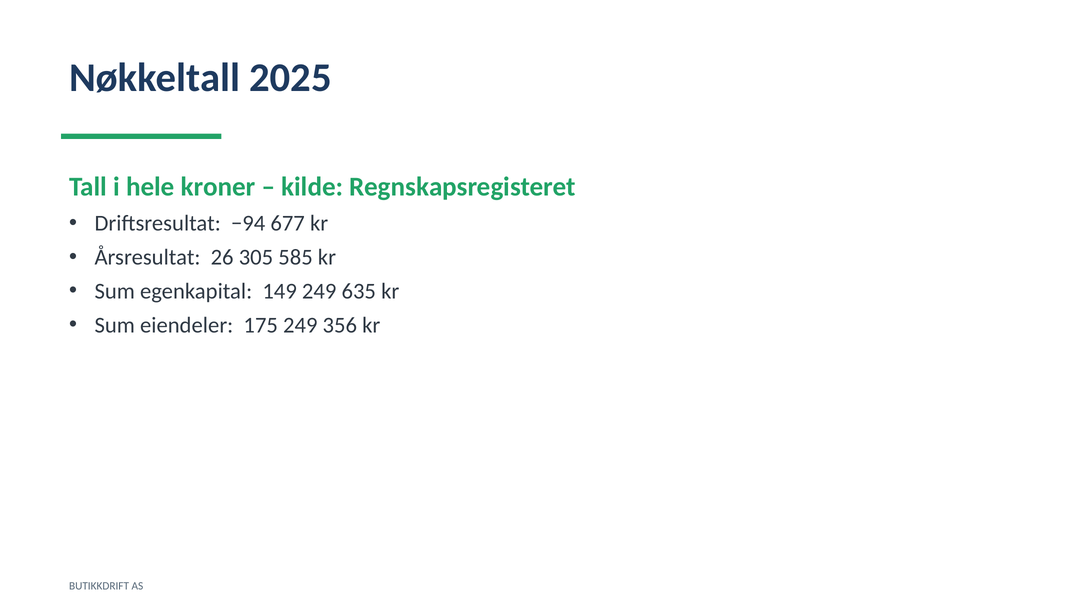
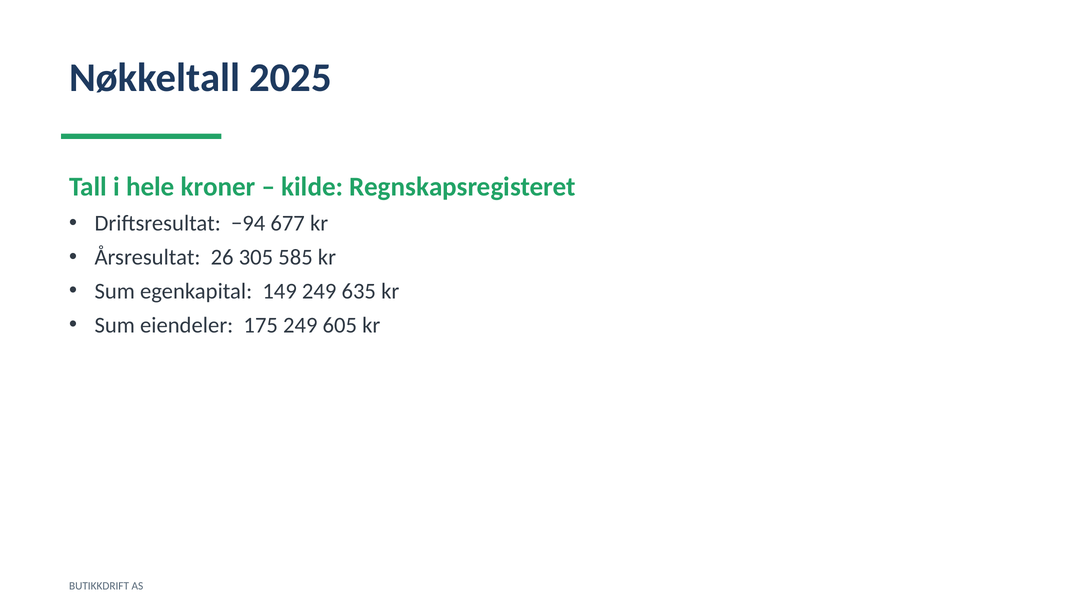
356: 356 -> 605 (340, 325)
